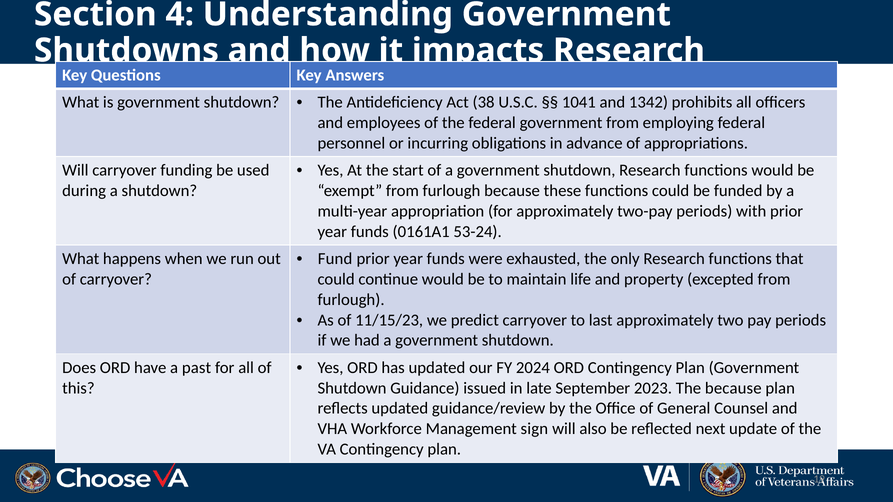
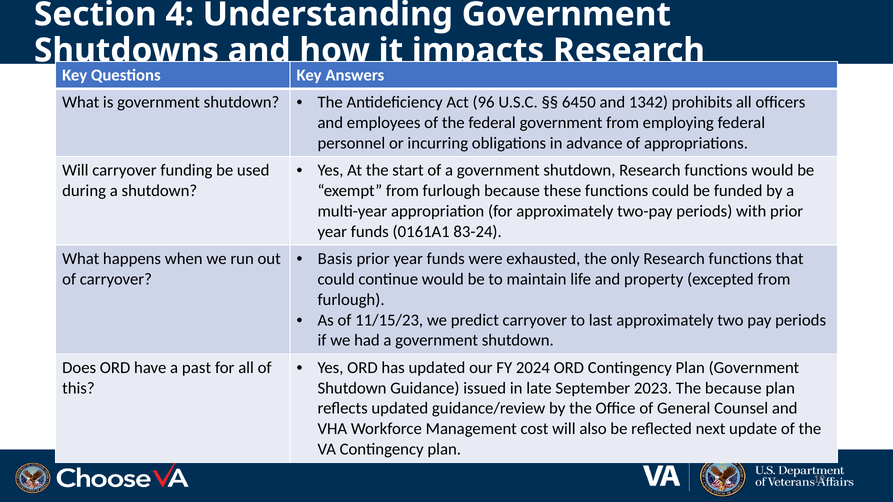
38: 38 -> 96 (484, 102)
1041: 1041 -> 6450 (579, 102)
53-24: 53-24 -> 83-24 (478, 232)
Fund: Fund -> Basis (335, 259)
sign: sign -> cost (534, 429)
